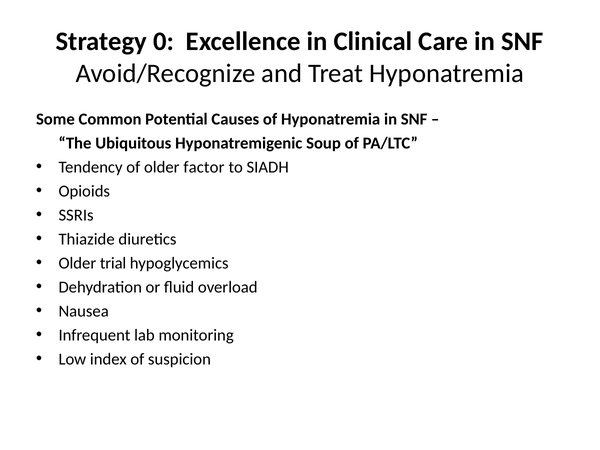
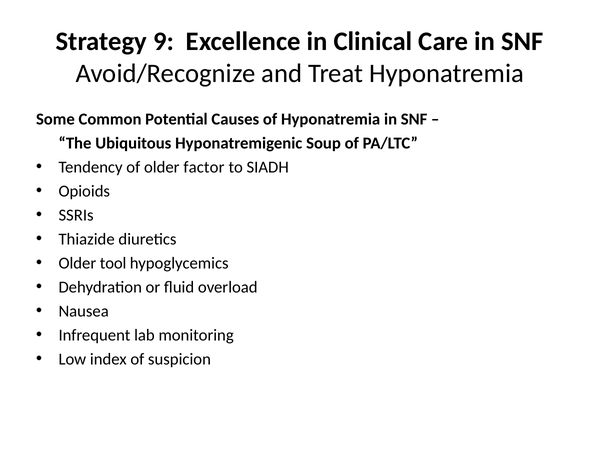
0: 0 -> 9 (164, 41)
trial: trial -> tool (113, 263)
